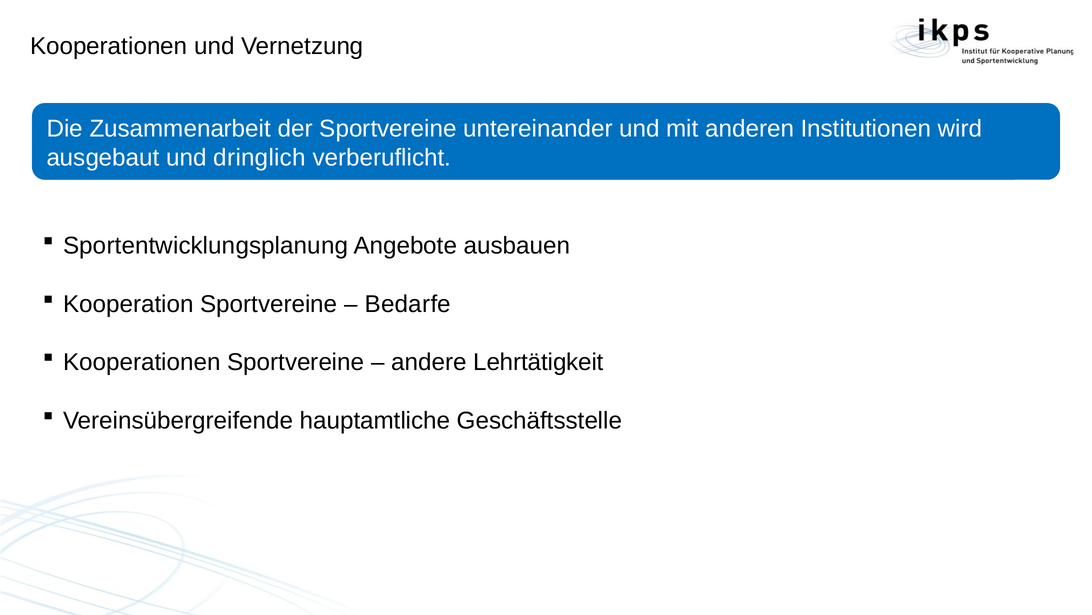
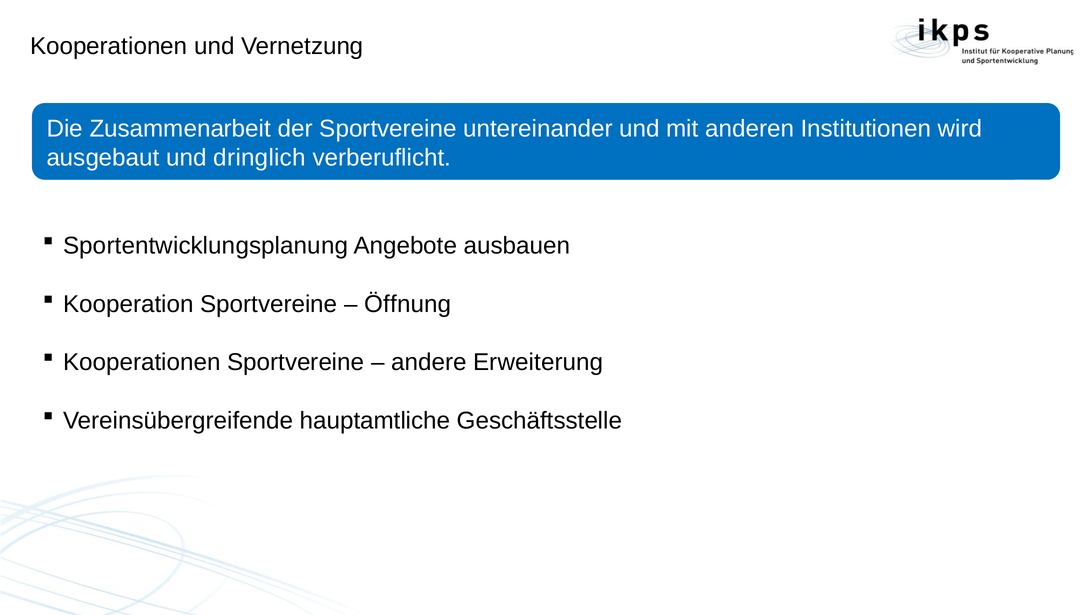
Bedarfe: Bedarfe -> Öffnung (408, 304)
Lehrtätigkeit: Lehrtätigkeit -> Erweiterung (538, 362)
